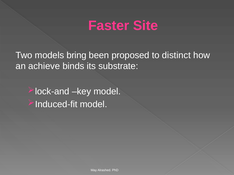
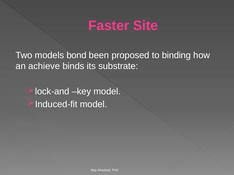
bring: bring -> bond (76, 55)
distinct: distinct -> binding (176, 55)
